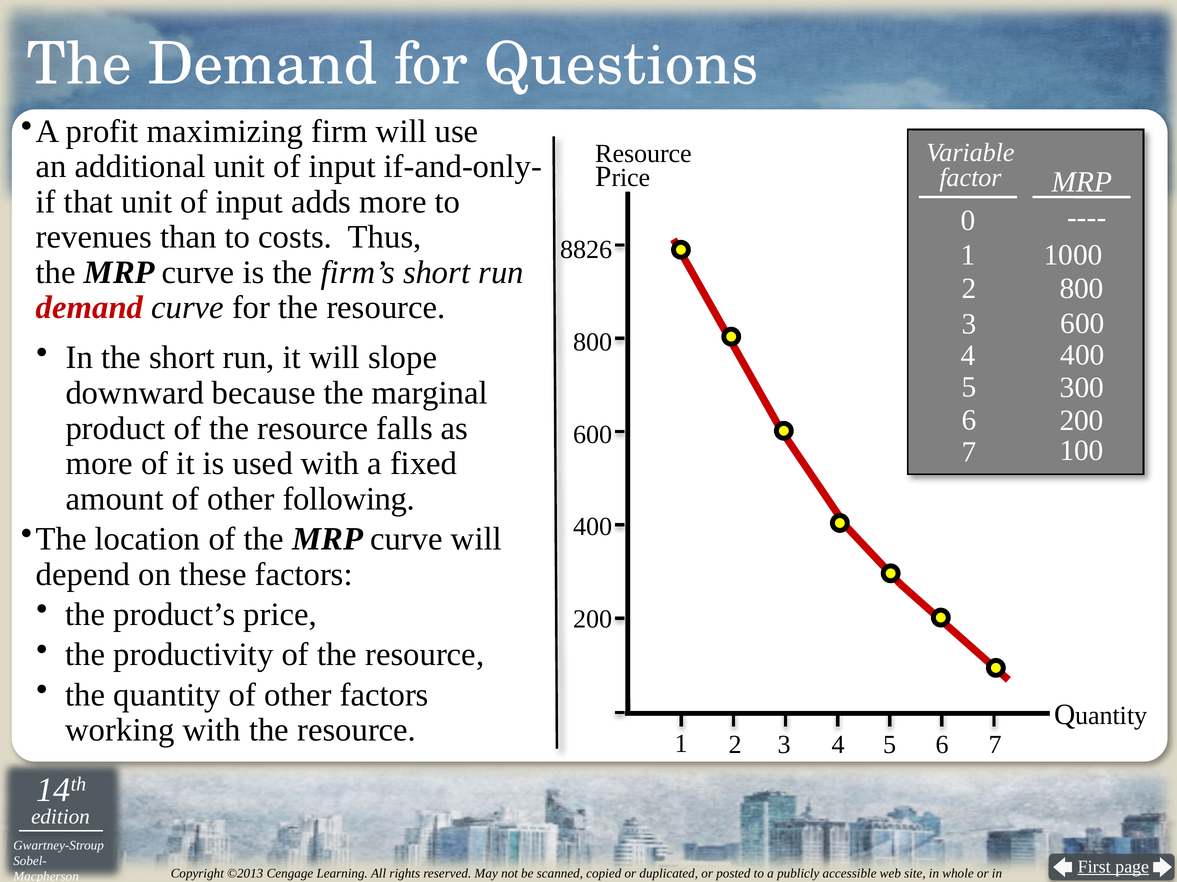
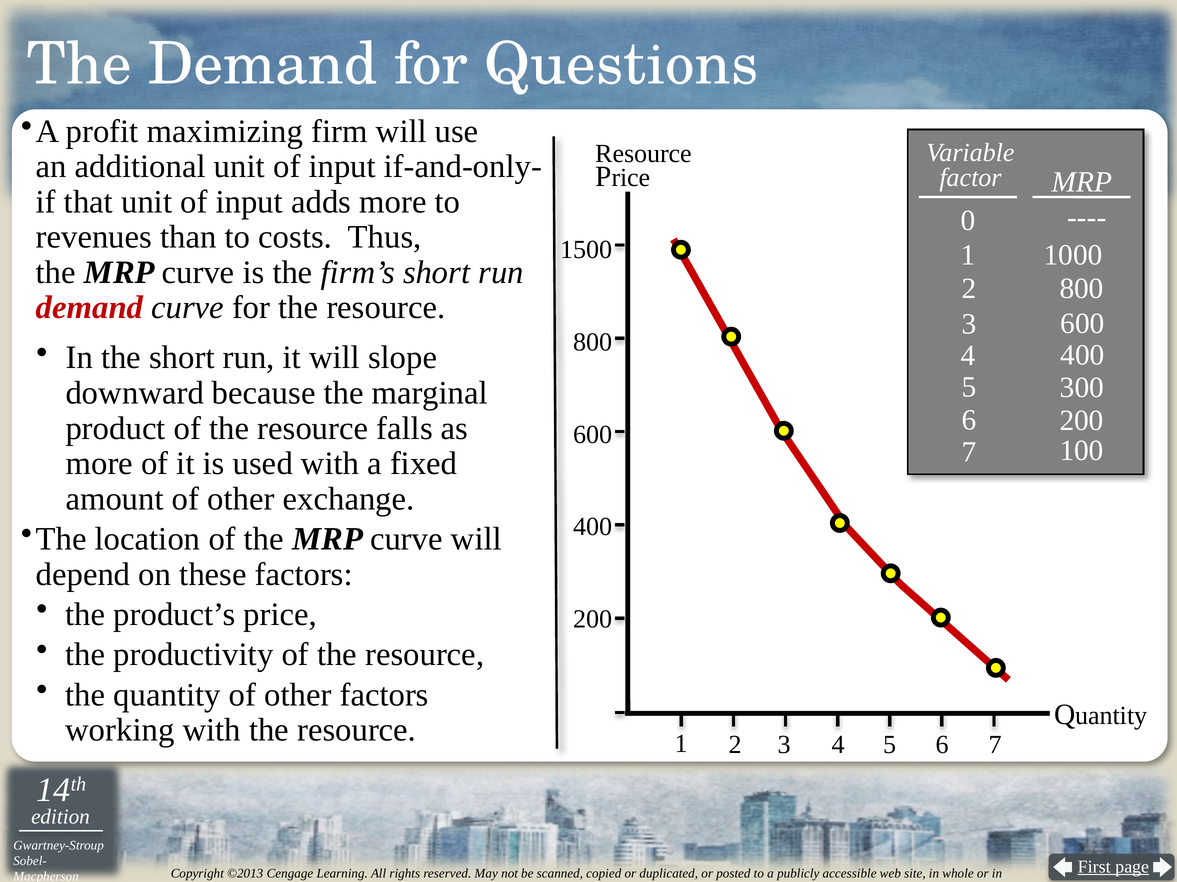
8826: 8826 -> 1500 (586, 250)
following: following -> exchange (349, 499)
